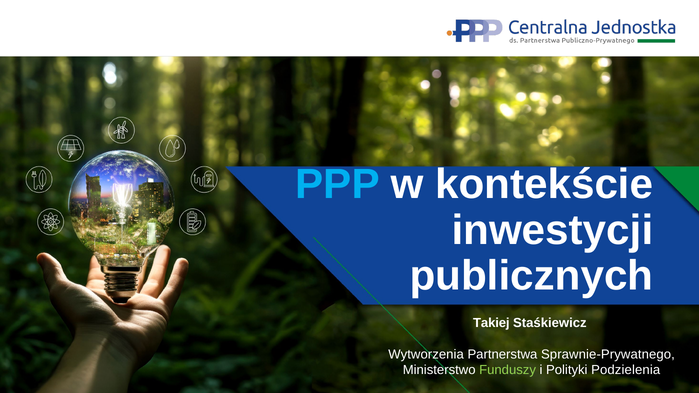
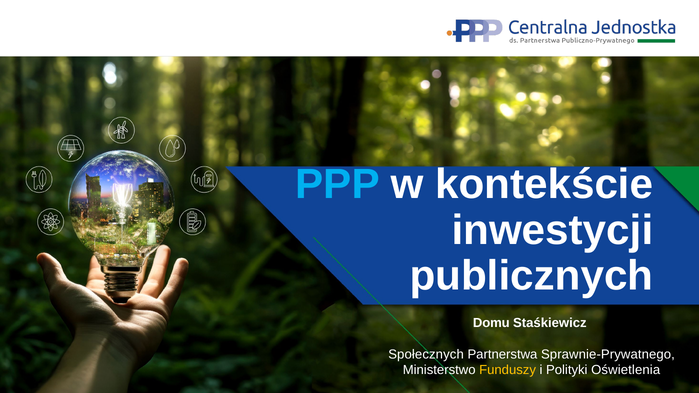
Takiej: Takiej -> Domu (491, 323)
Wytworzenia: Wytworzenia -> Społecznych (426, 355)
Funduszy colour: light green -> yellow (508, 370)
Podzielenia: Podzielenia -> Oświetlenia (626, 370)
